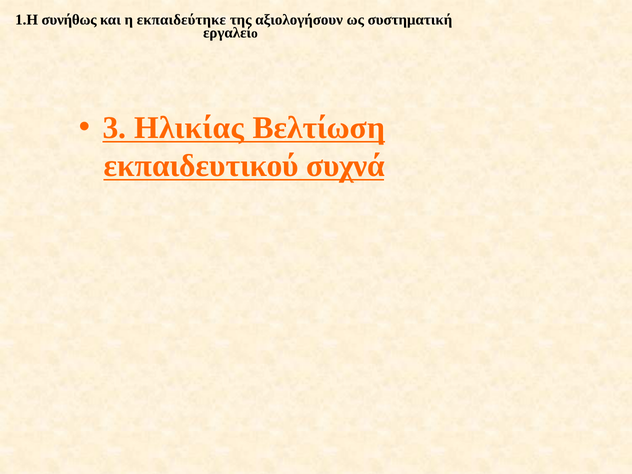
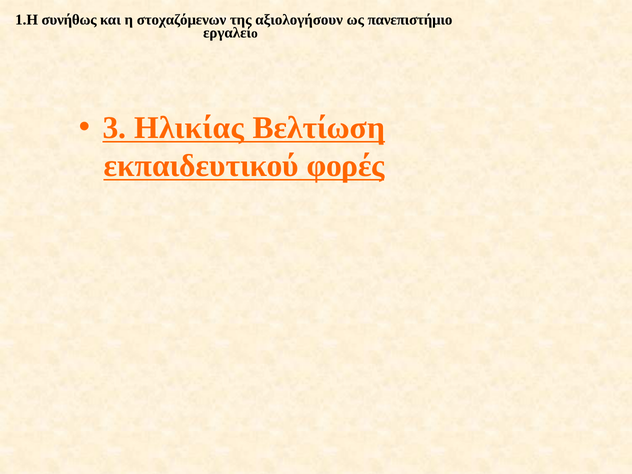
εκπαιδεύτηκε: εκπαιδεύτηκε -> στοχαζόμενων (182, 20)
συστηματική: συστηματική -> πανεπιστήμιο (410, 20)
συχνά: συχνά -> φορές (346, 166)
